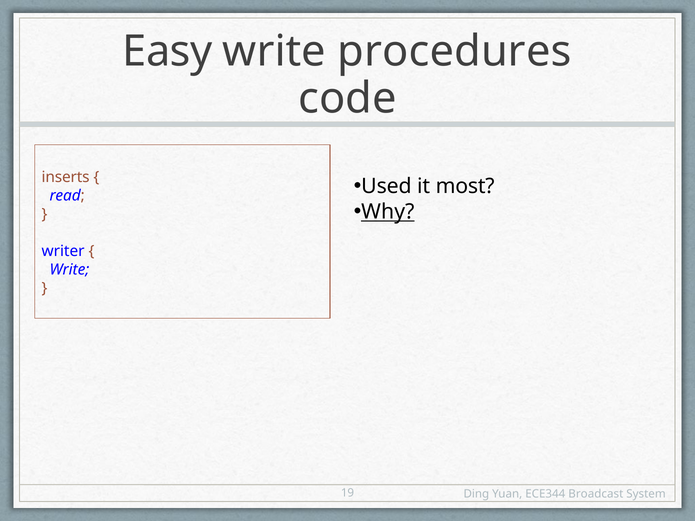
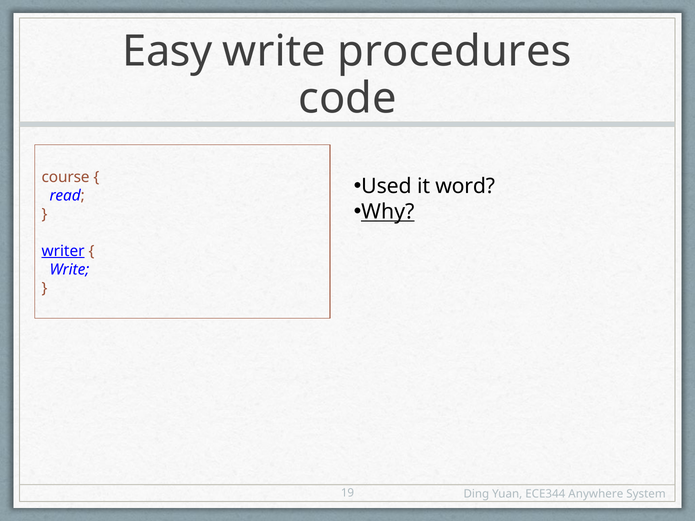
inserts: inserts -> course (66, 177)
most: most -> word (465, 187)
writer underline: none -> present (63, 251)
Broadcast: Broadcast -> Anywhere (596, 494)
